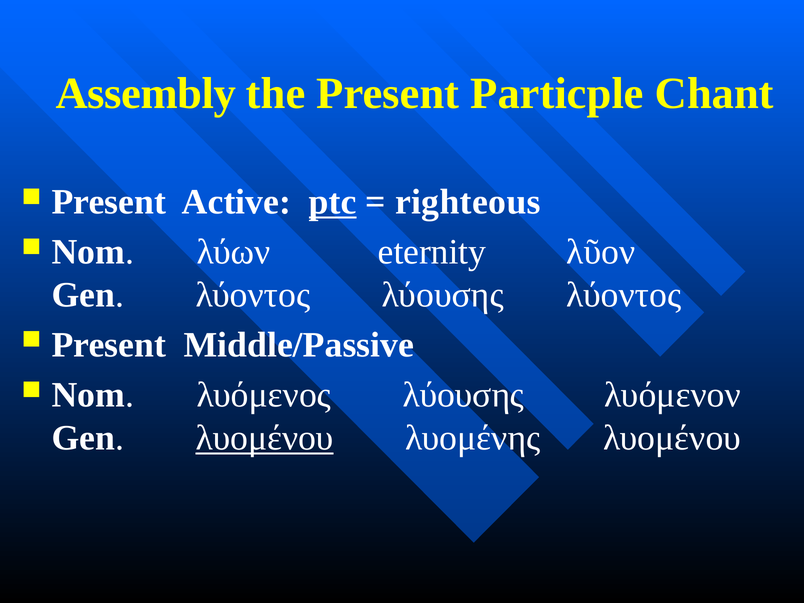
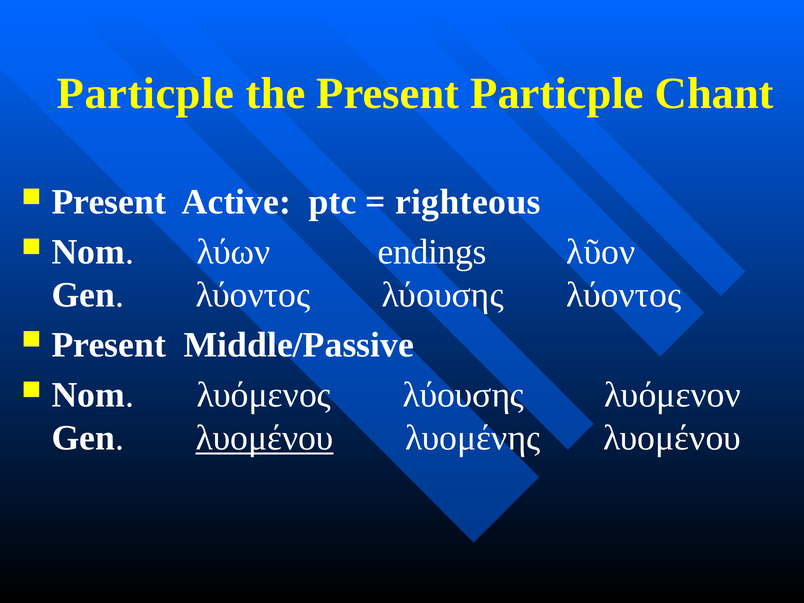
Assembly: Assembly -> Particple (145, 94)
ptc underline: present -> none (333, 202)
eternity: eternity -> endings (432, 252)
